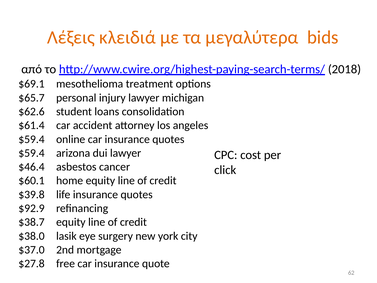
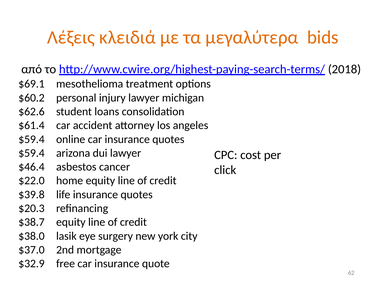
$65.7: $65.7 -> $60.2 (32, 98)
$60.1: $60.1 -> $22.0 (32, 181)
$92.9: $92.9 -> $20.3 (32, 208)
$27.8: $27.8 -> $32.9 (32, 263)
